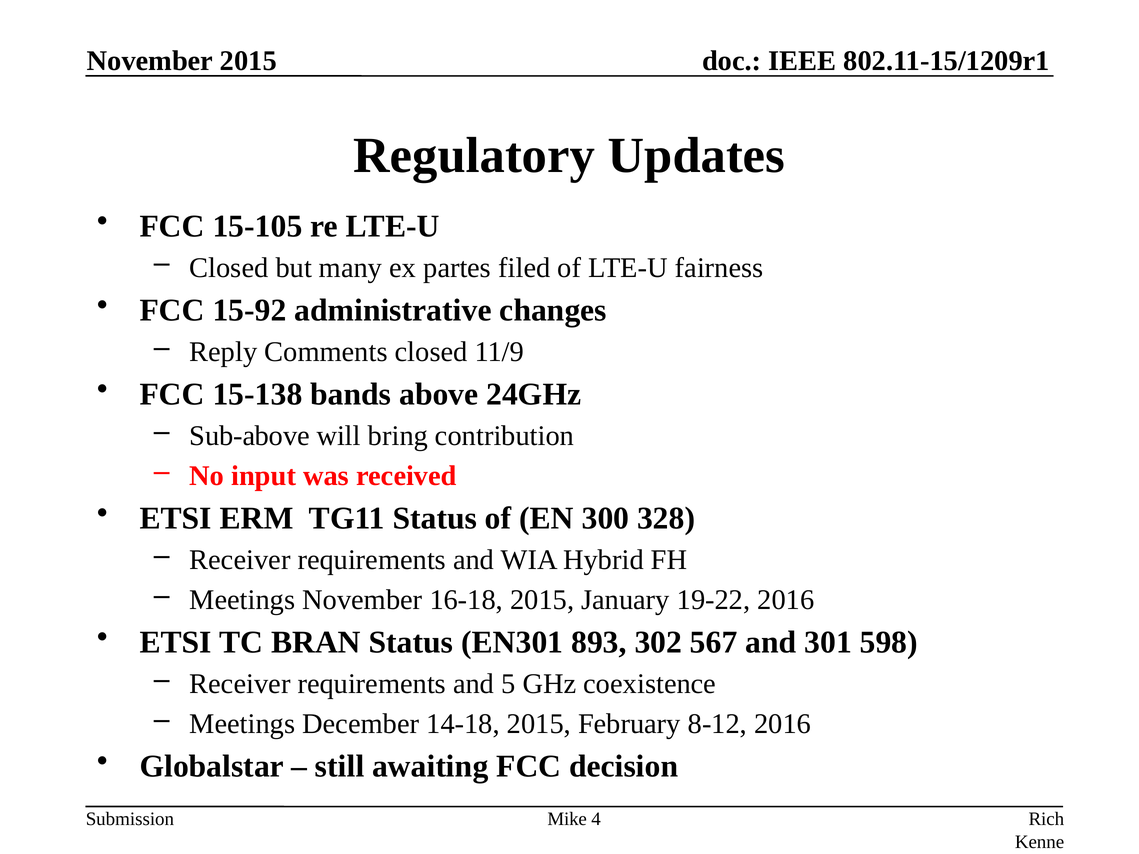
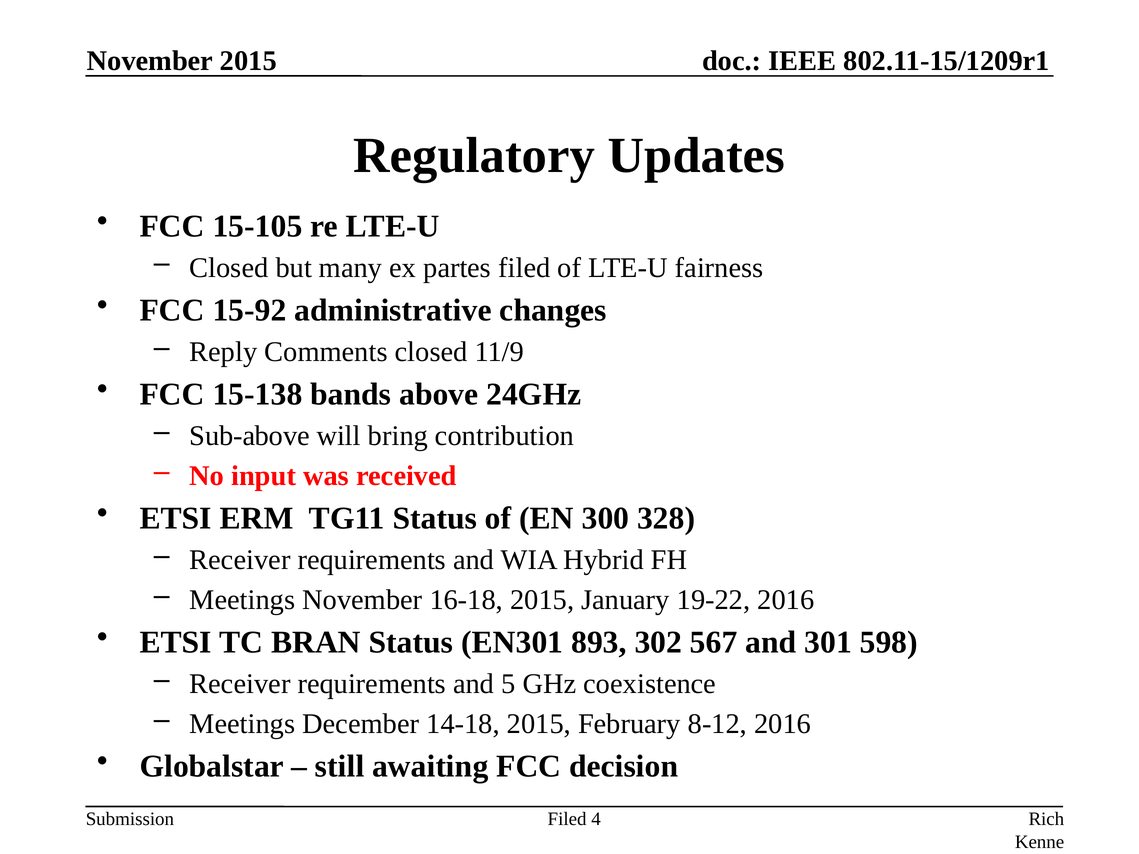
Mike: Mike -> Filed (567, 819)
